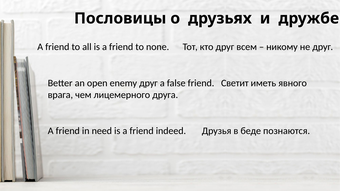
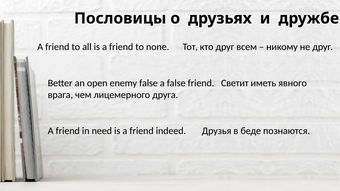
enemy друг: друг -> false (148, 83)
